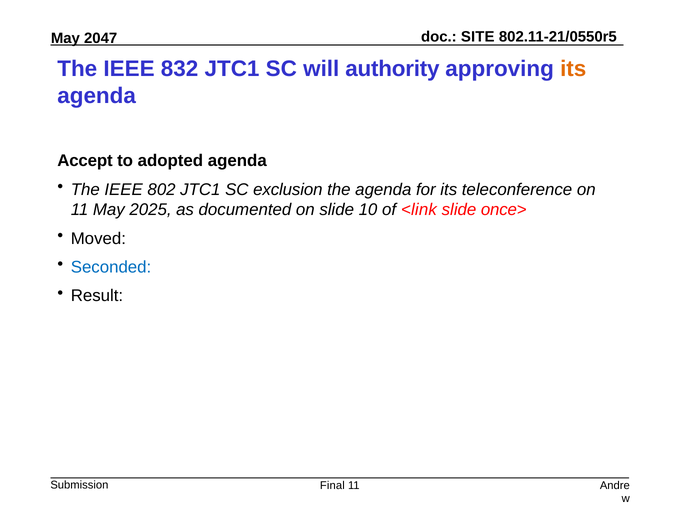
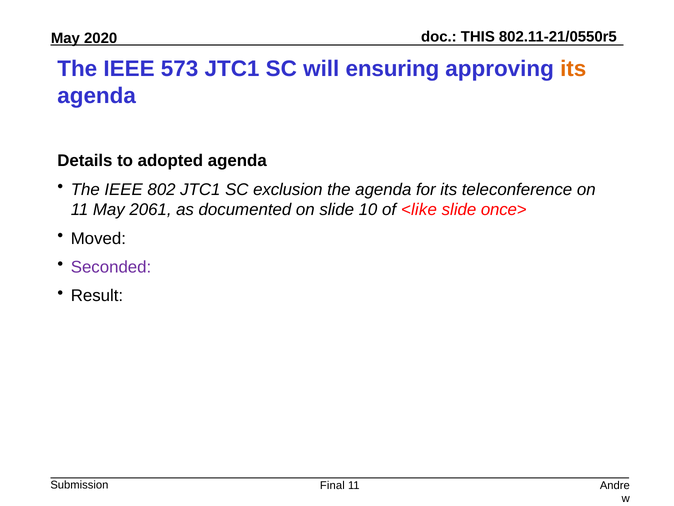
SITE: SITE -> THIS (478, 37)
2047: 2047 -> 2020 (101, 38)
832: 832 -> 573 (180, 69)
authority: authority -> ensuring (392, 69)
Accept: Accept -> Details (85, 161)
2025: 2025 -> 2061 (150, 210)
<link: <link -> <like (419, 210)
Seconded colour: blue -> purple (111, 267)
